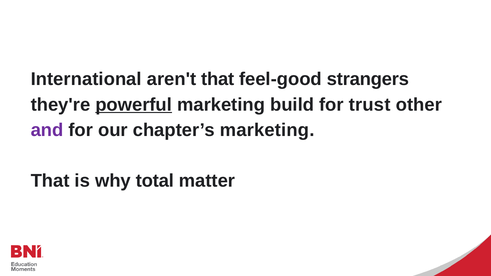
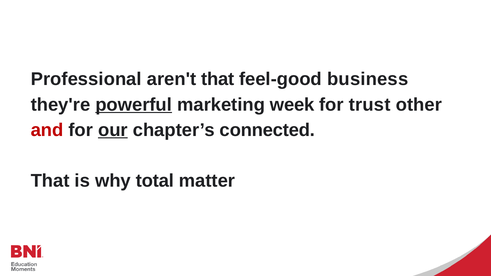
International: International -> Professional (86, 79)
strangers: strangers -> business (368, 79)
build: build -> week (292, 105)
and colour: purple -> red (47, 130)
our underline: none -> present (113, 130)
chapter’s marketing: marketing -> connected (267, 130)
